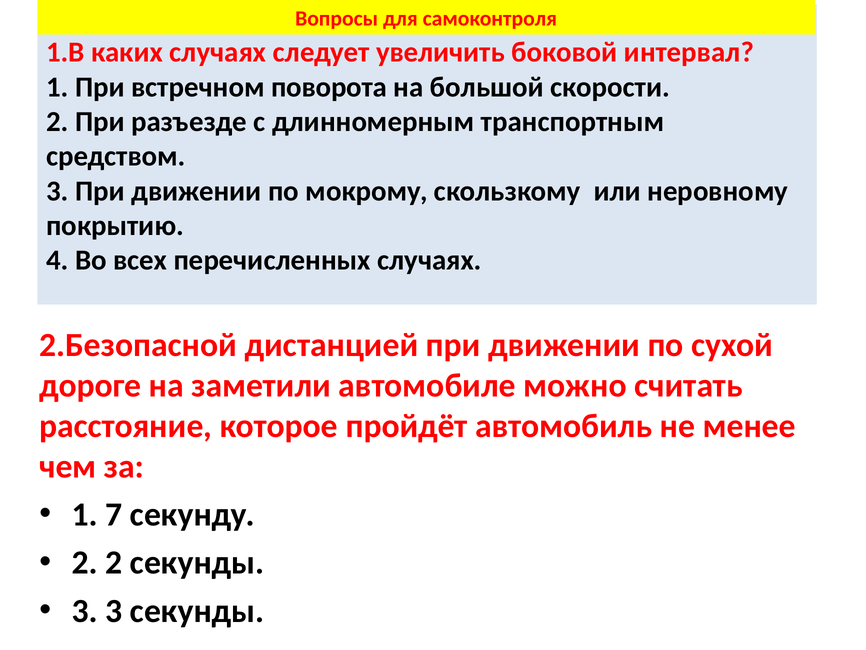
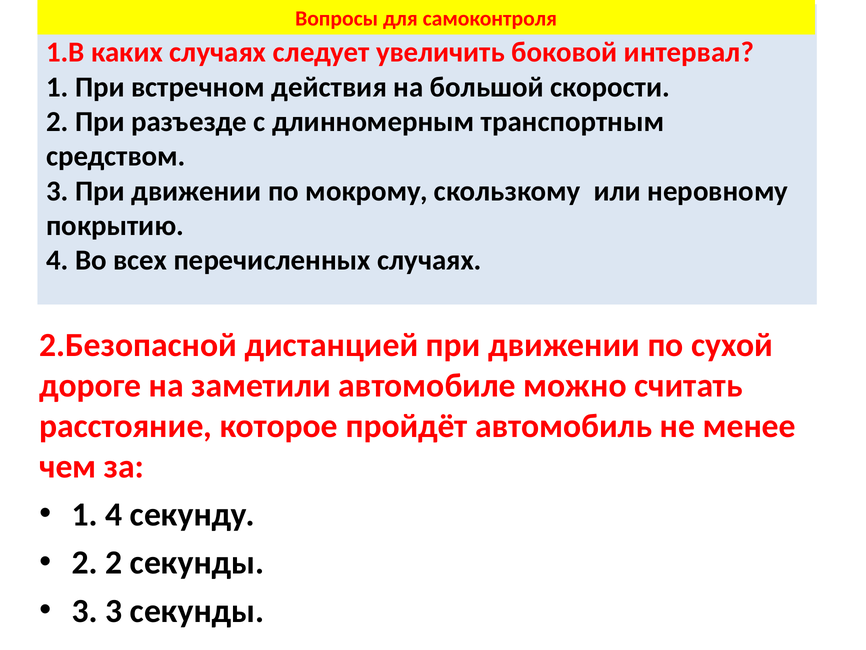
поворота: поворота -> действия (329, 87)
1 7: 7 -> 4 (114, 514)
